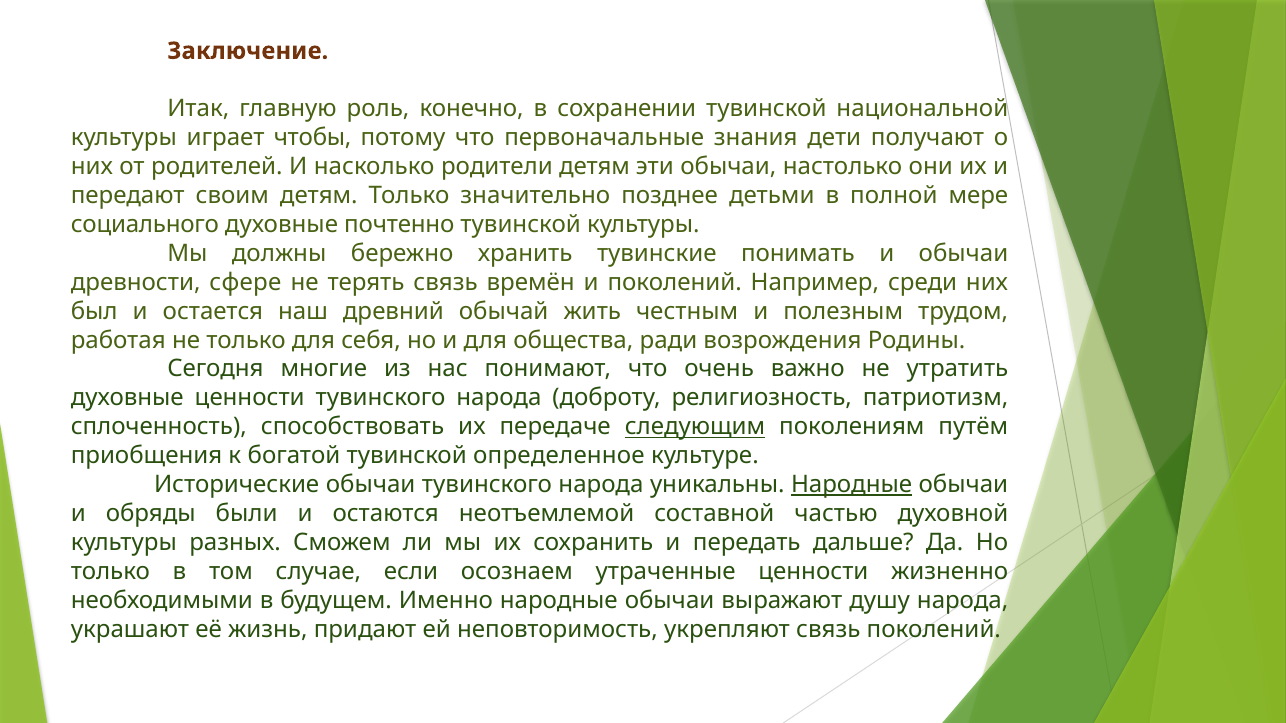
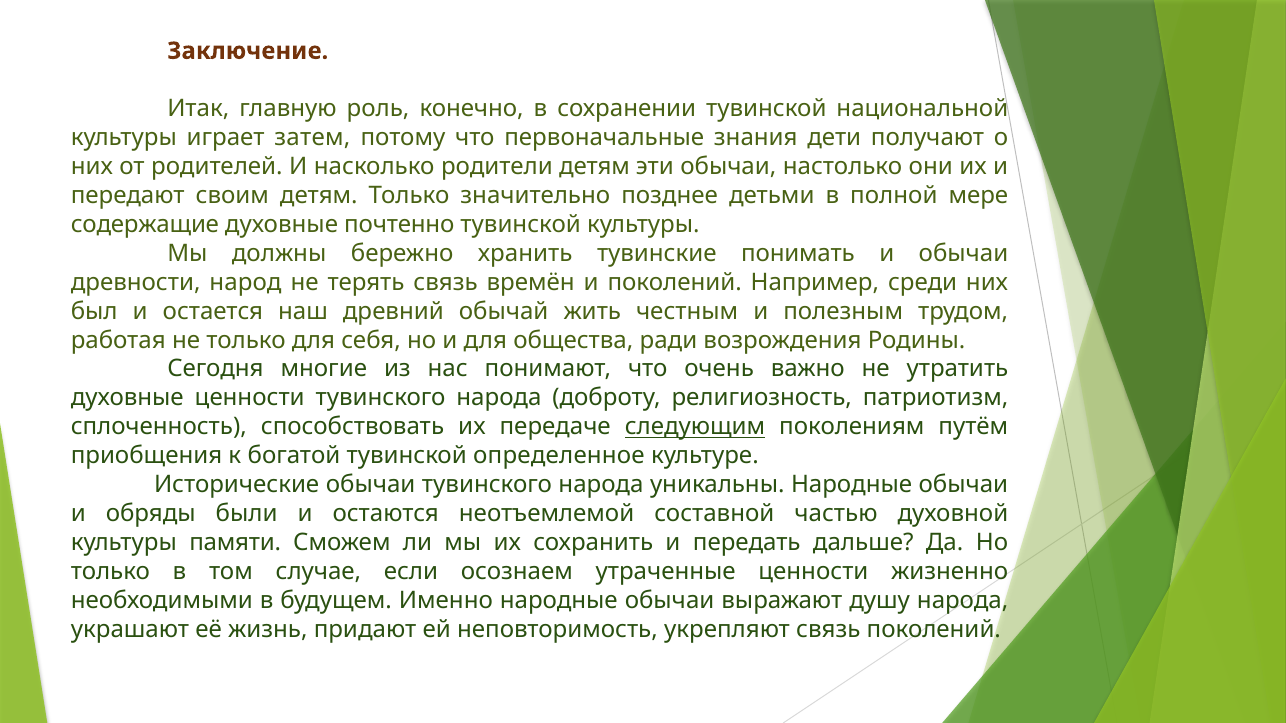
чтобы: чтобы -> затем (312, 138)
социального: социального -> содержащие (145, 225)
сфере: сфере -> народ (245, 282)
Народные underline: present -> none (852, 485)
разных: разных -> памяти (235, 543)
